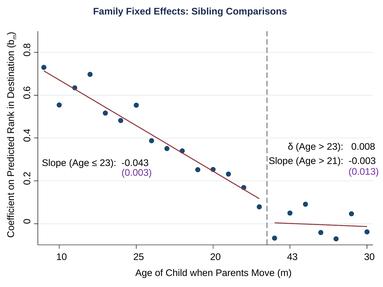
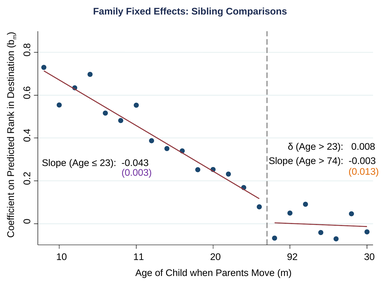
21: 21 -> 74 (335, 161)
0.013 colour: purple -> orange (364, 172)
25: 25 -> 11 (139, 257)
43: 43 -> 92 (292, 257)
